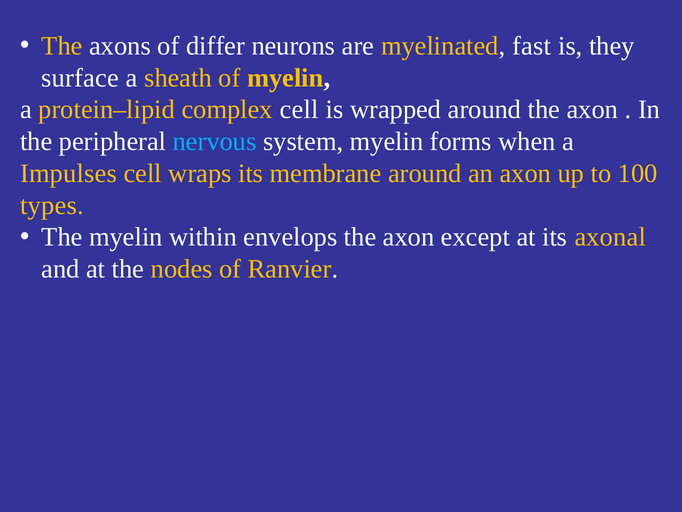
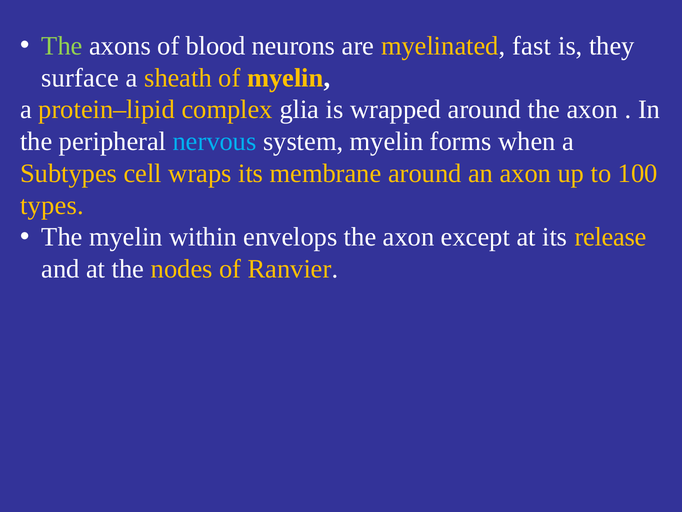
The colour: yellow -> light green (62, 46)
differ: differ -> blood (216, 46)
complex cell: cell -> glia (299, 110)
Impulses: Impulses -> Subtypes (69, 173)
axonal: axonal -> release (611, 237)
